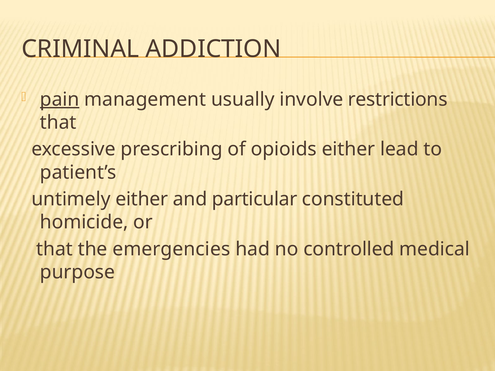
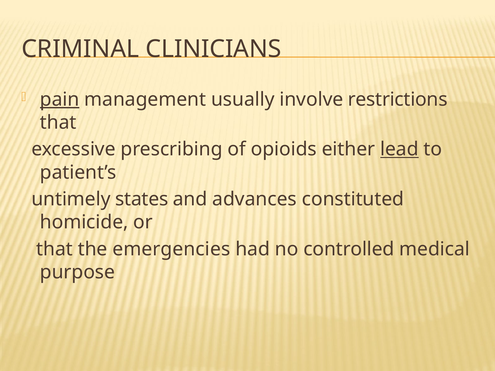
ADDICTION: ADDICTION -> CLINICIANS (213, 49)
lead underline: none -> present (399, 149)
untimely either: either -> states (142, 199)
particular: particular -> advances (255, 199)
